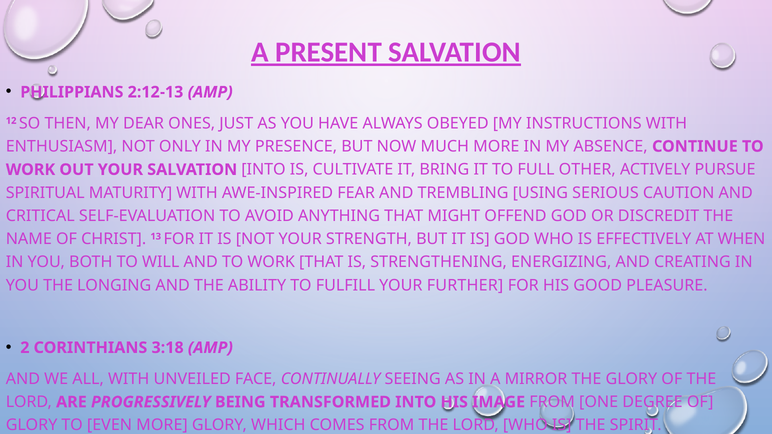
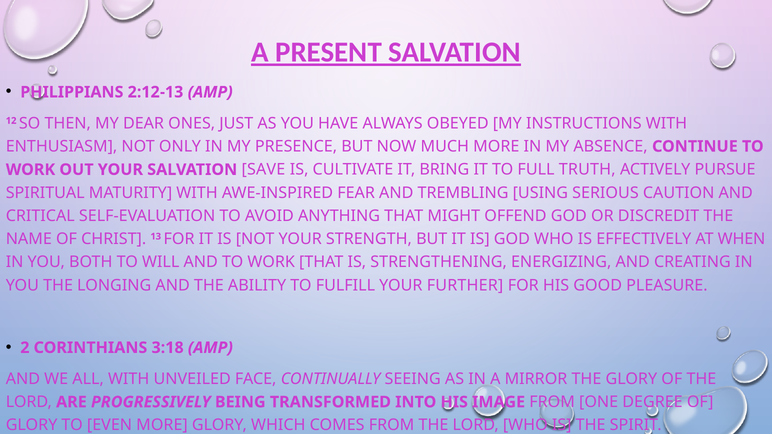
SALVATION INTO: INTO -> SAVE (263, 170)
OTHER: OTHER -> TRUTH (587, 170)
